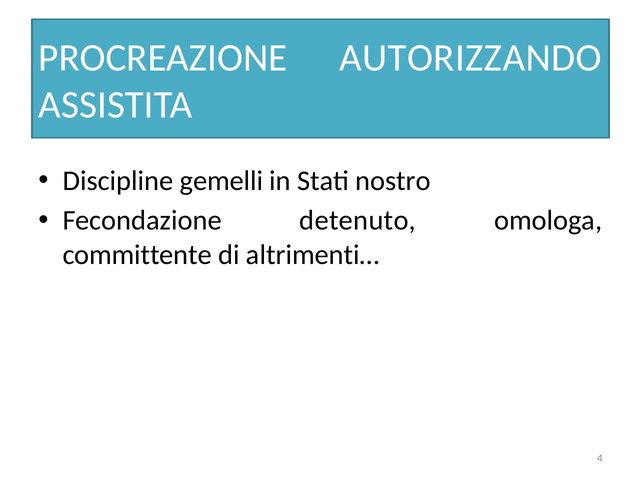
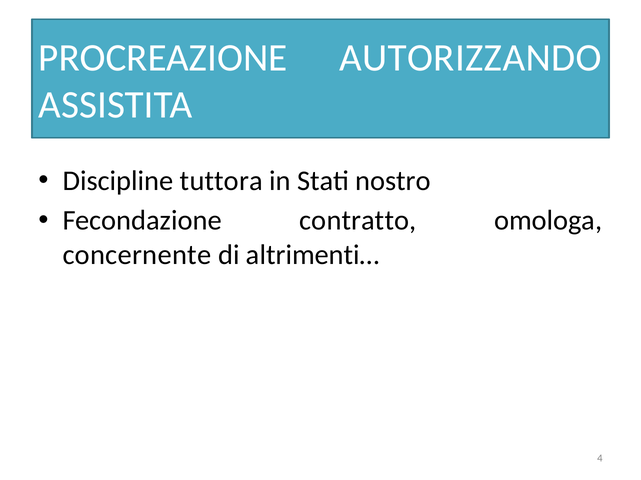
gemelli: gemelli -> tuttora (221, 181)
detenuto: detenuto -> contratto (358, 221)
committente: committente -> concernente (137, 255)
